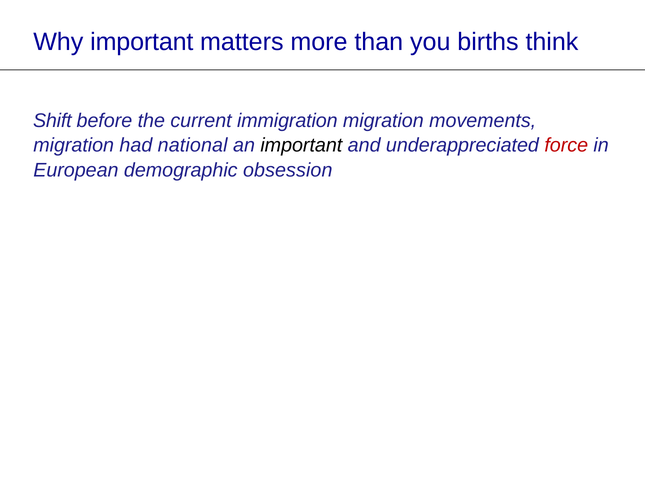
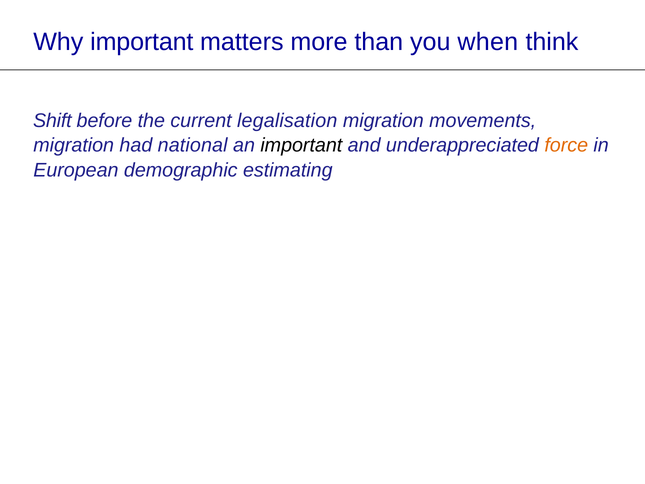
births: births -> when (488, 42)
immigration: immigration -> legalisation (287, 120)
force colour: red -> orange (566, 145)
obsession: obsession -> estimating (288, 170)
